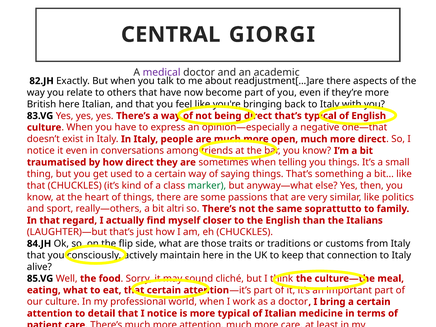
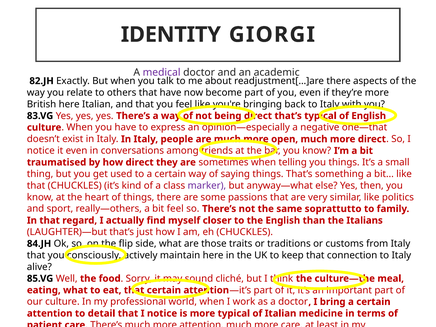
CENTRAL: CENTRAL -> IDENTITY (171, 35)
marker colour: green -> purple (207, 186)
bit altri: altri -> feel (175, 209)
